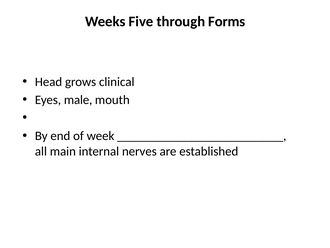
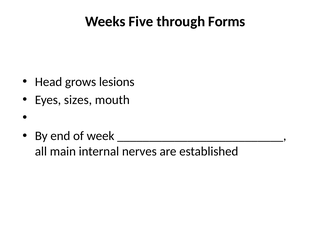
clinical: clinical -> lesions (117, 82)
male: male -> sizes (78, 100)
